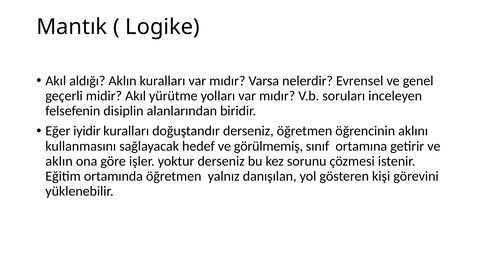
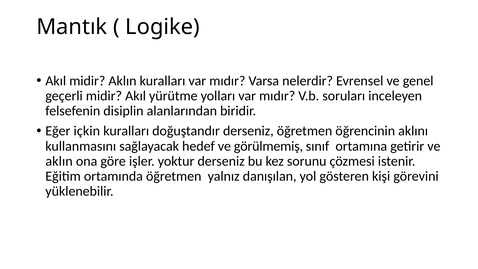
Akıl aldığı: aldığı -> midir (87, 81)
iyidir: iyidir -> içkin (87, 131)
